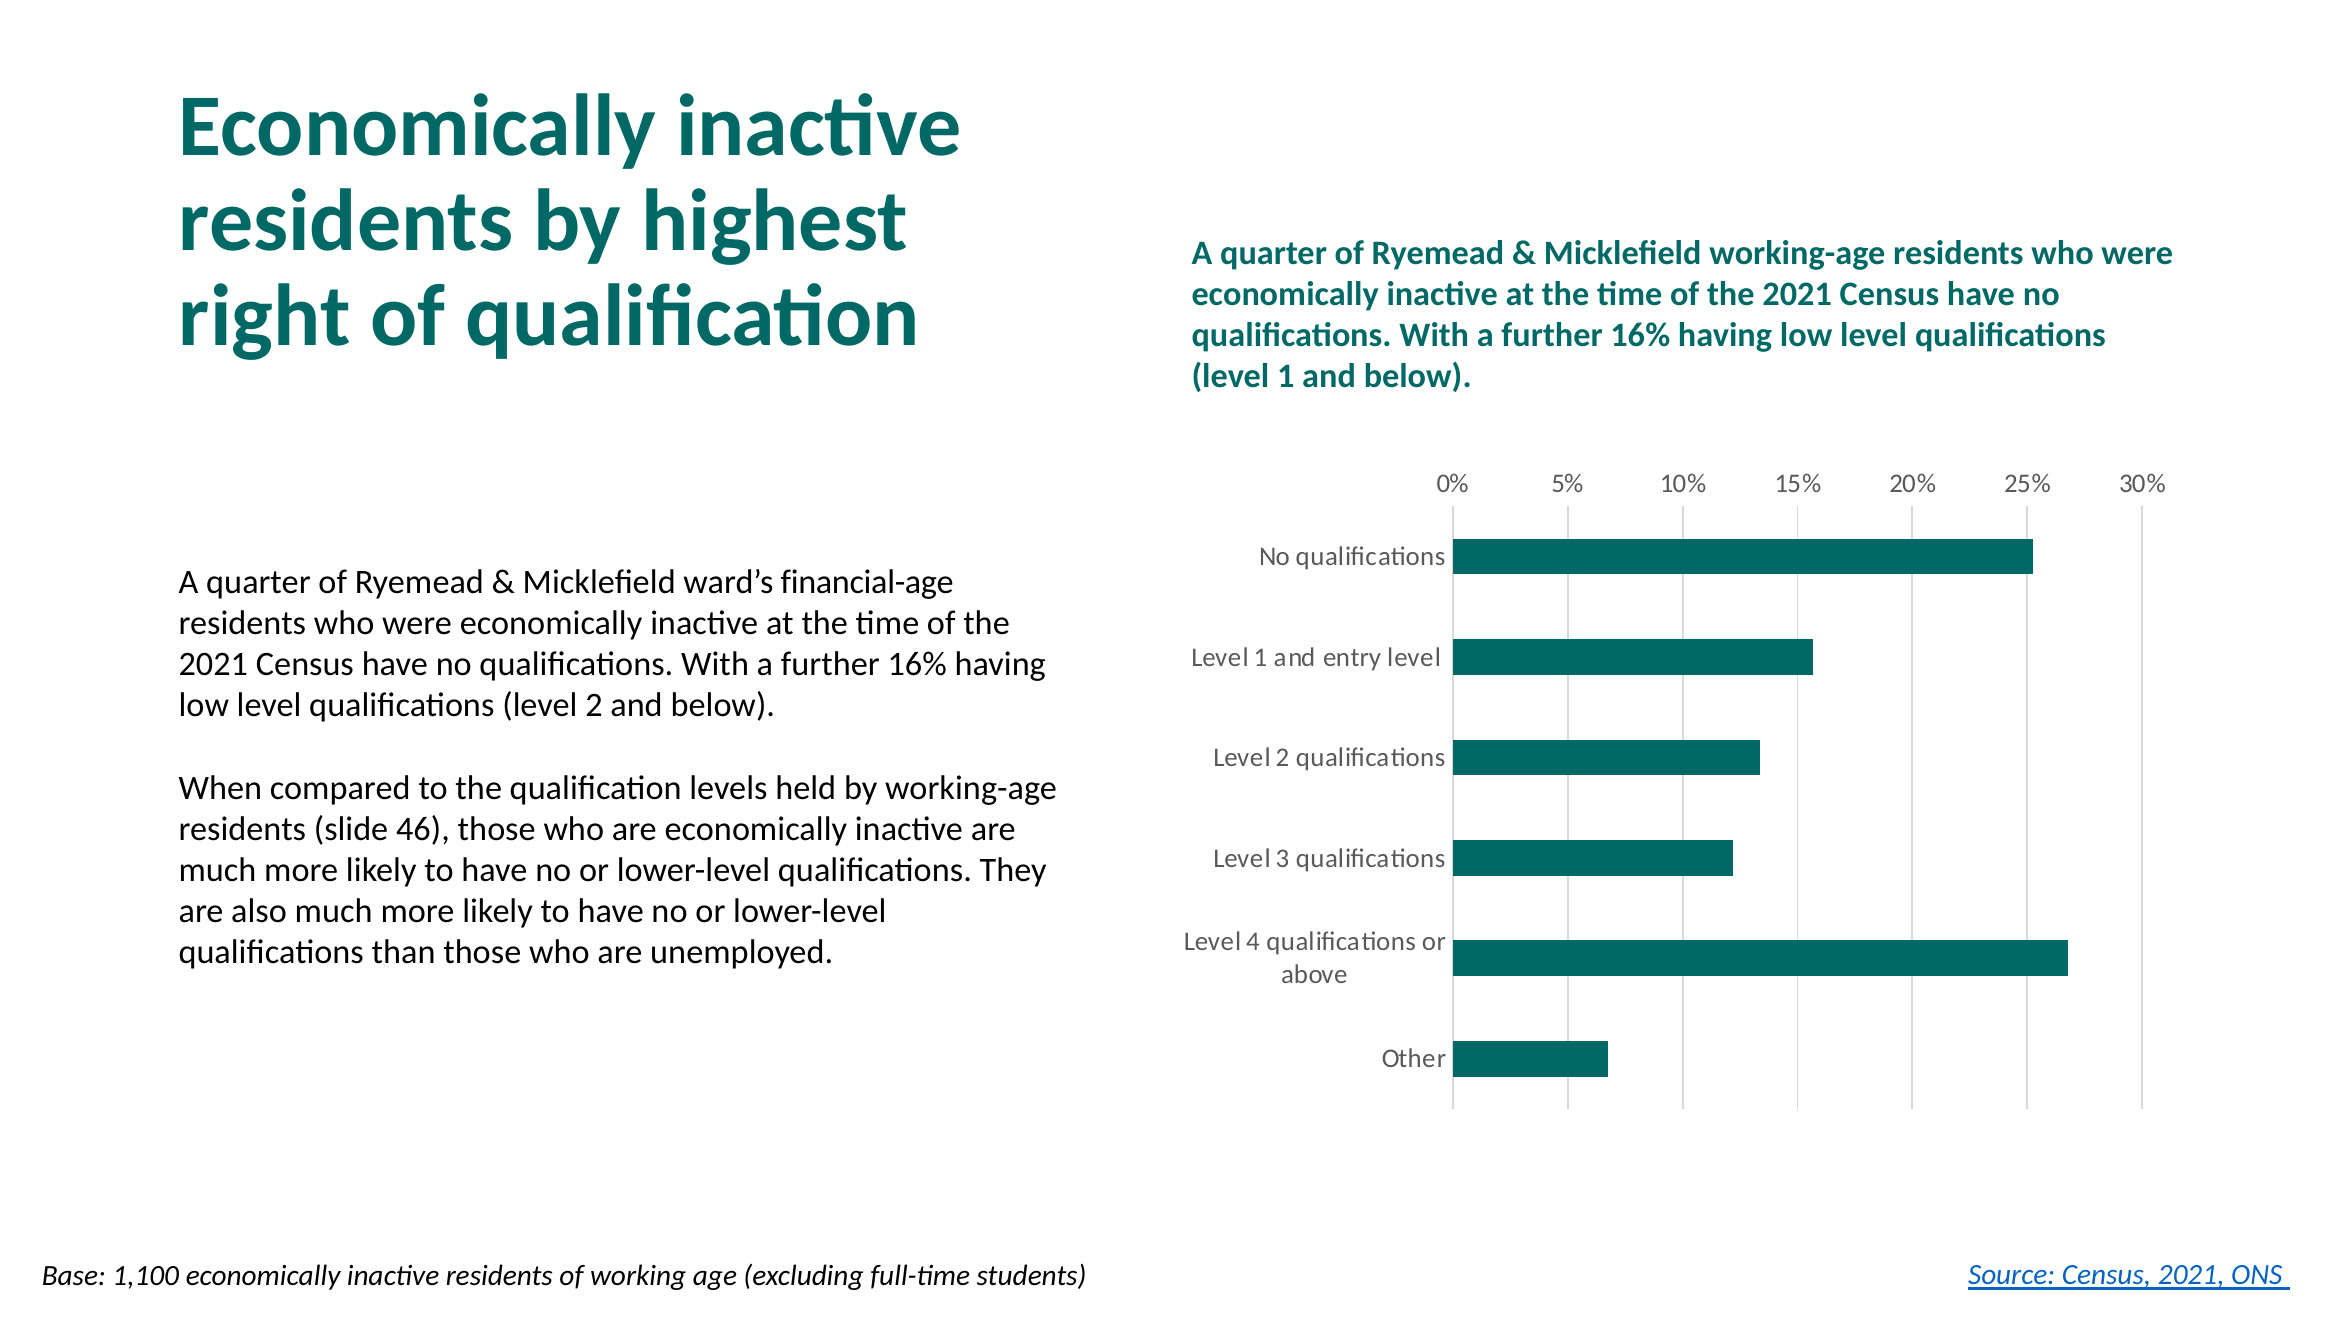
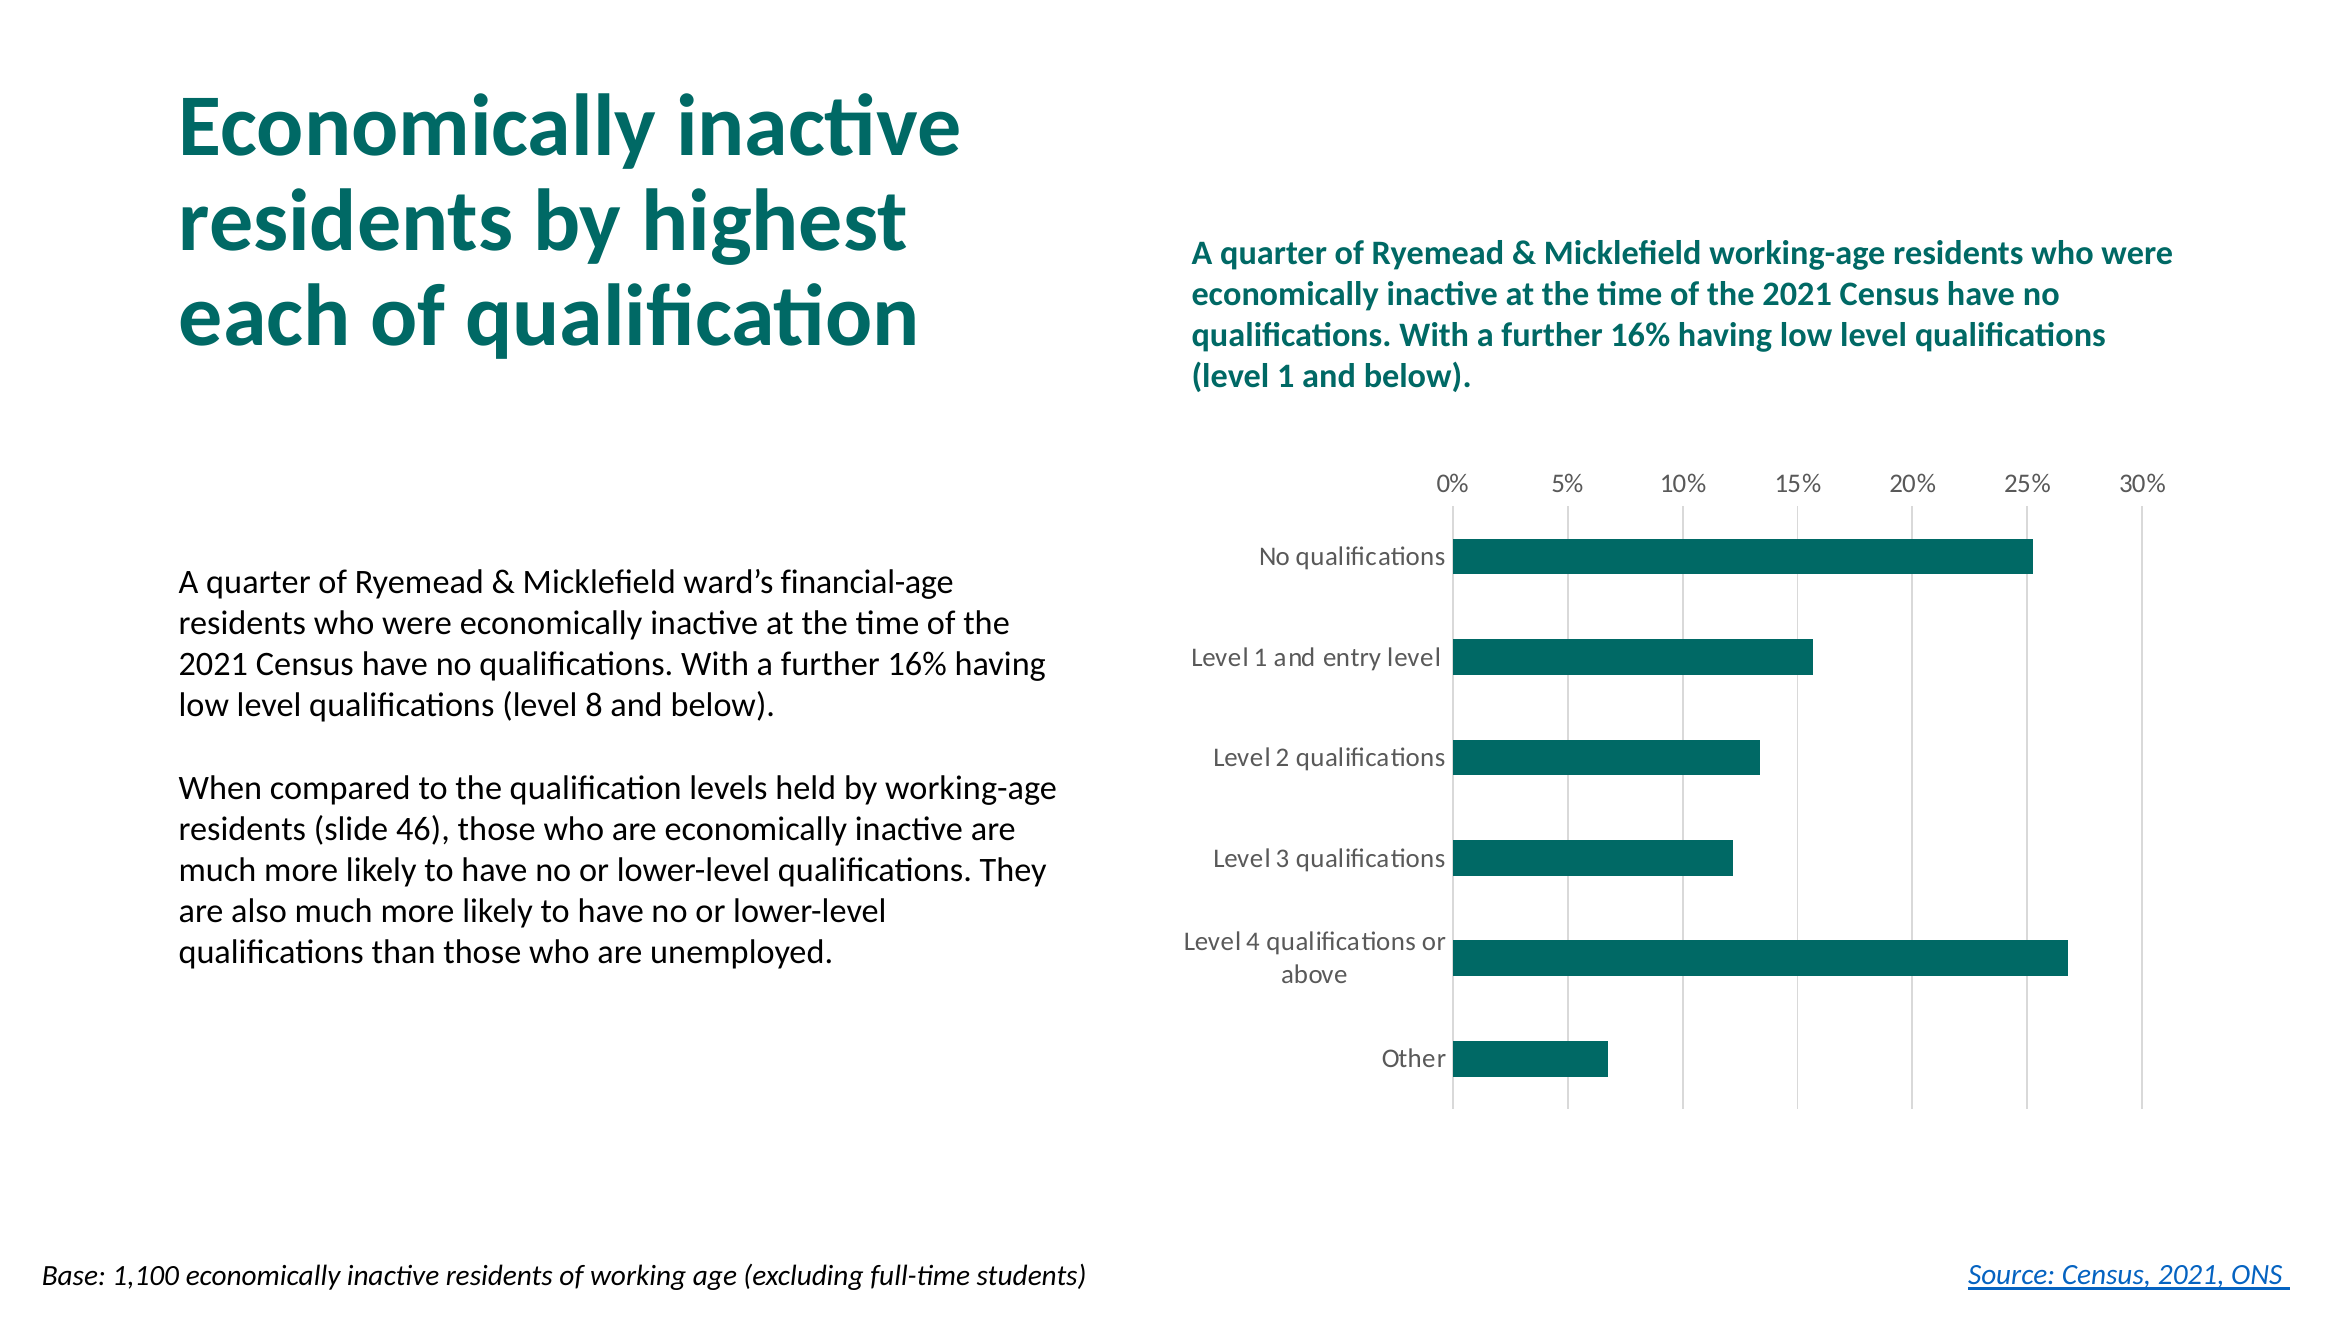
right: right -> each (265, 316)
qualifications level 2: 2 -> 8 (594, 706)
